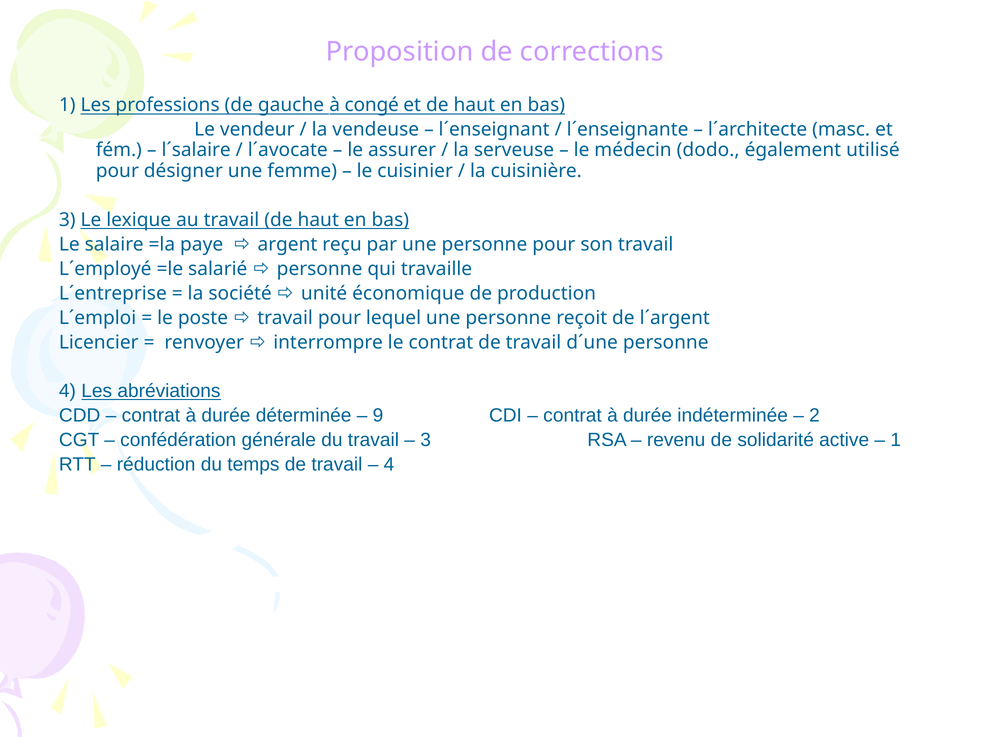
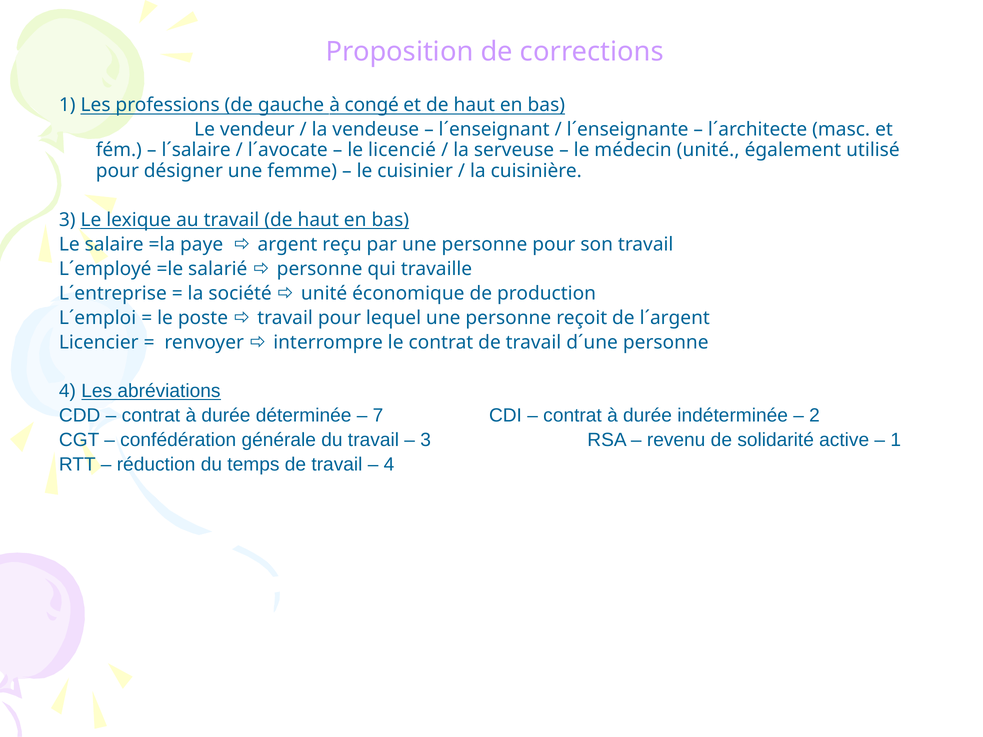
assurer: assurer -> licencié (402, 150)
médecin dodo: dodo -> unité (708, 150)
9: 9 -> 7 (378, 416)
